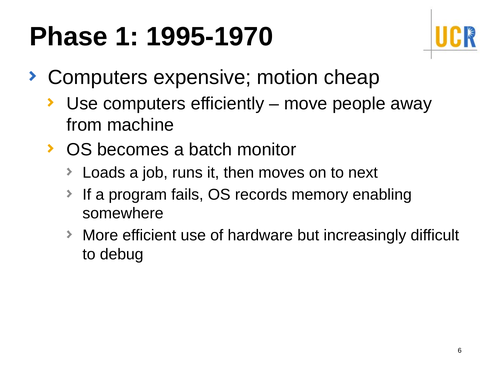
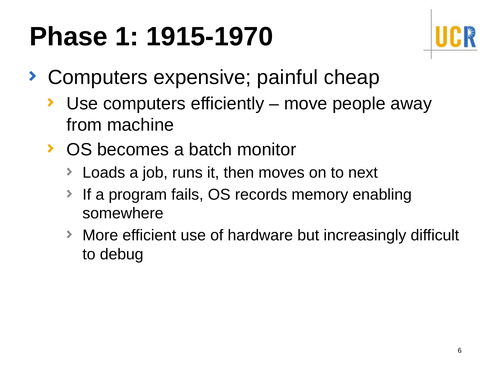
1995-1970: 1995-1970 -> 1915-1970 (210, 37)
motion: motion -> painful (288, 78)
